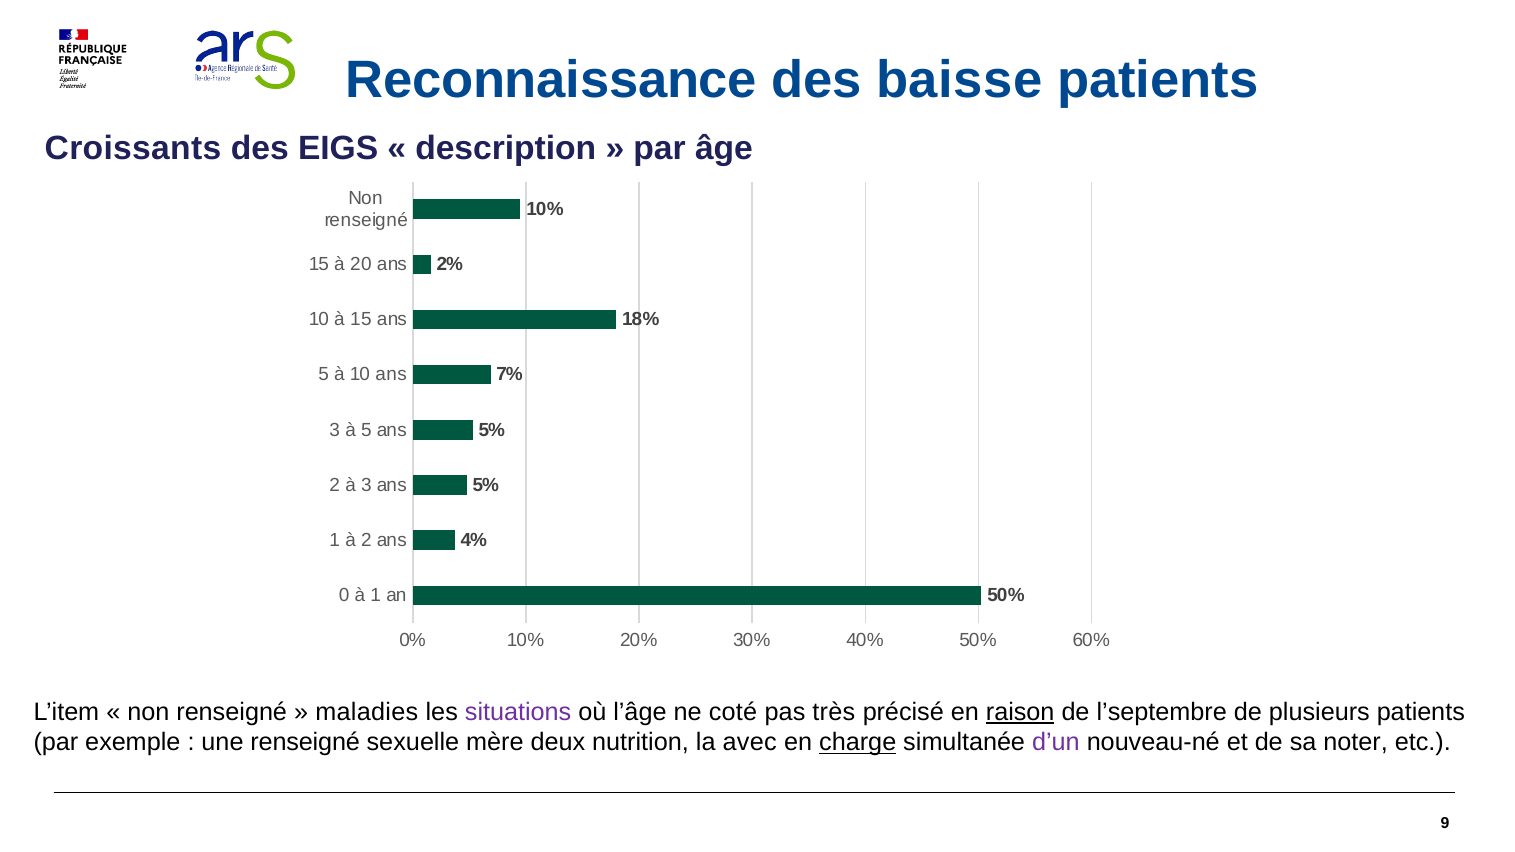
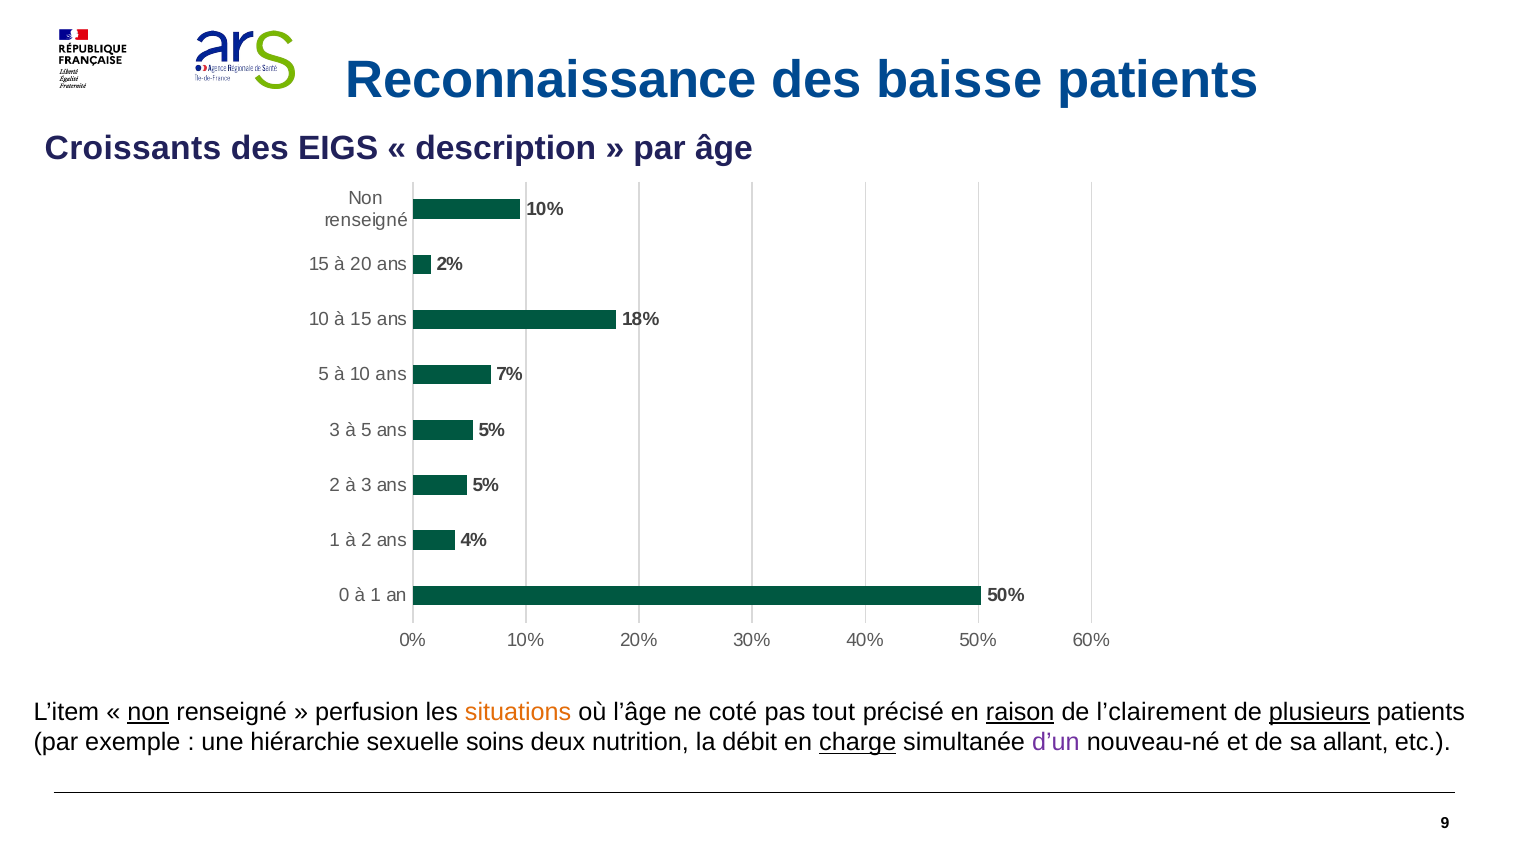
non underline: none -> present (148, 712)
maladies: maladies -> perfusion (367, 712)
situations colour: purple -> orange (518, 712)
très: très -> tout (834, 712)
l’septembre: l’septembre -> l’clairement (1162, 712)
plusieurs underline: none -> present (1319, 712)
une renseigné: renseigné -> hiérarchie (305, 743)
mère: mère -> soins (495, 743)
avec: avec -> débit (750, 743)
noter: noter -> allant (1356, 743)
